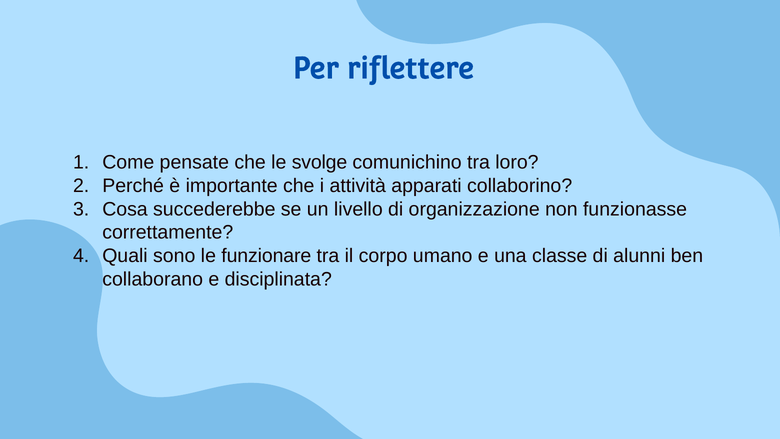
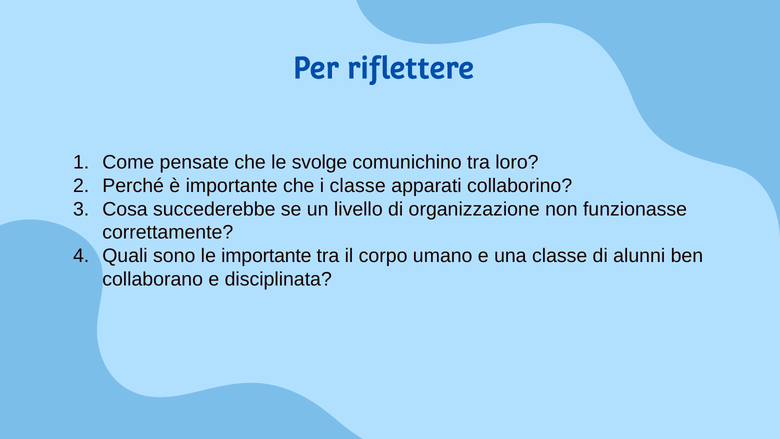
i attività: attività -> classe (358, 186)
le funzionare: funzionare -> importante (266, 256)
